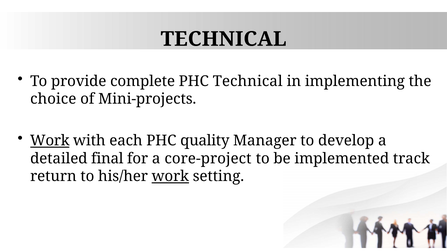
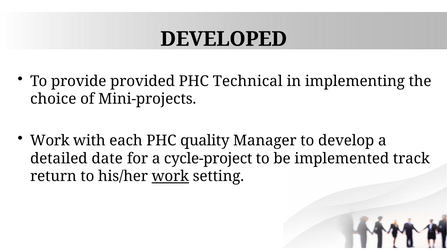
TECHNICAL: TECHNICAL -> DEVELOPED (224, 39)
complete: complete -> provided (143, 81)
Work underline: present -> none (50, 141)
final: final -> date (107, 159)
core-project: core-project -> cycle-project (208, 159)
